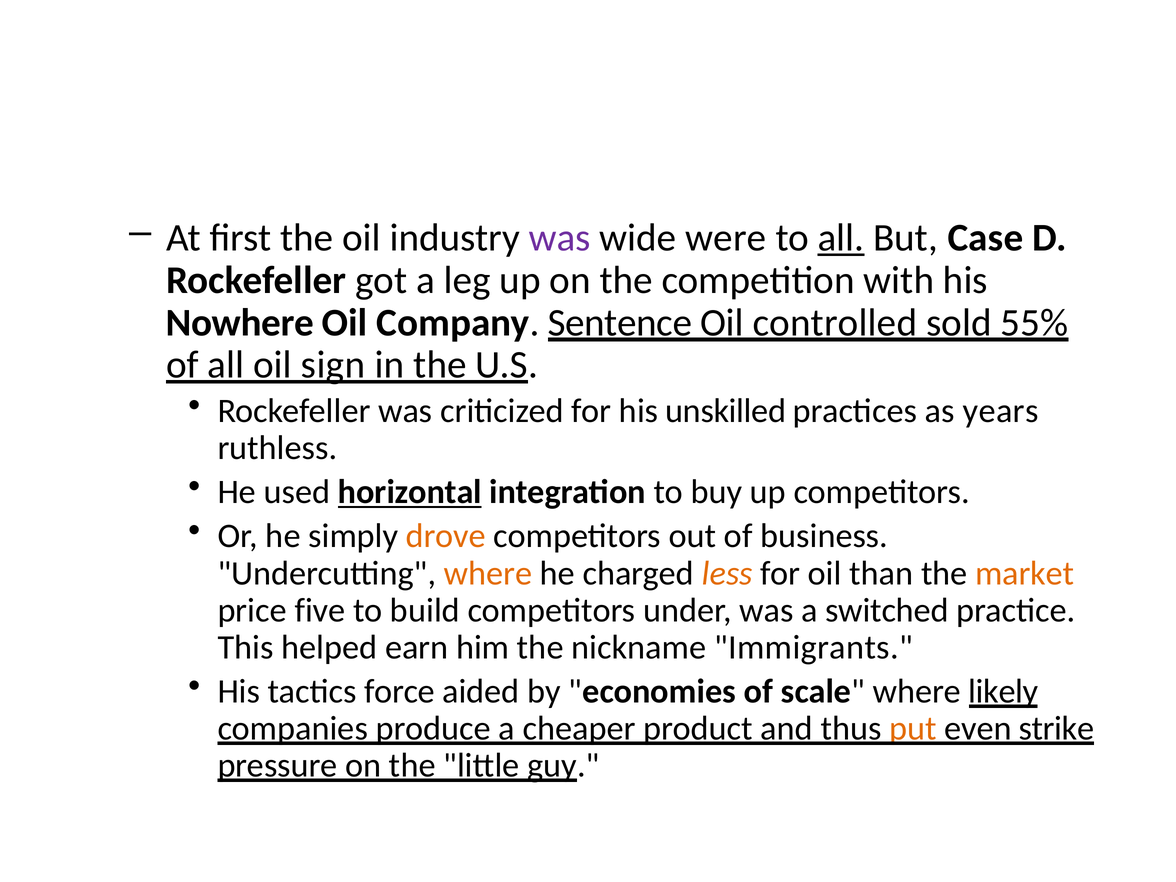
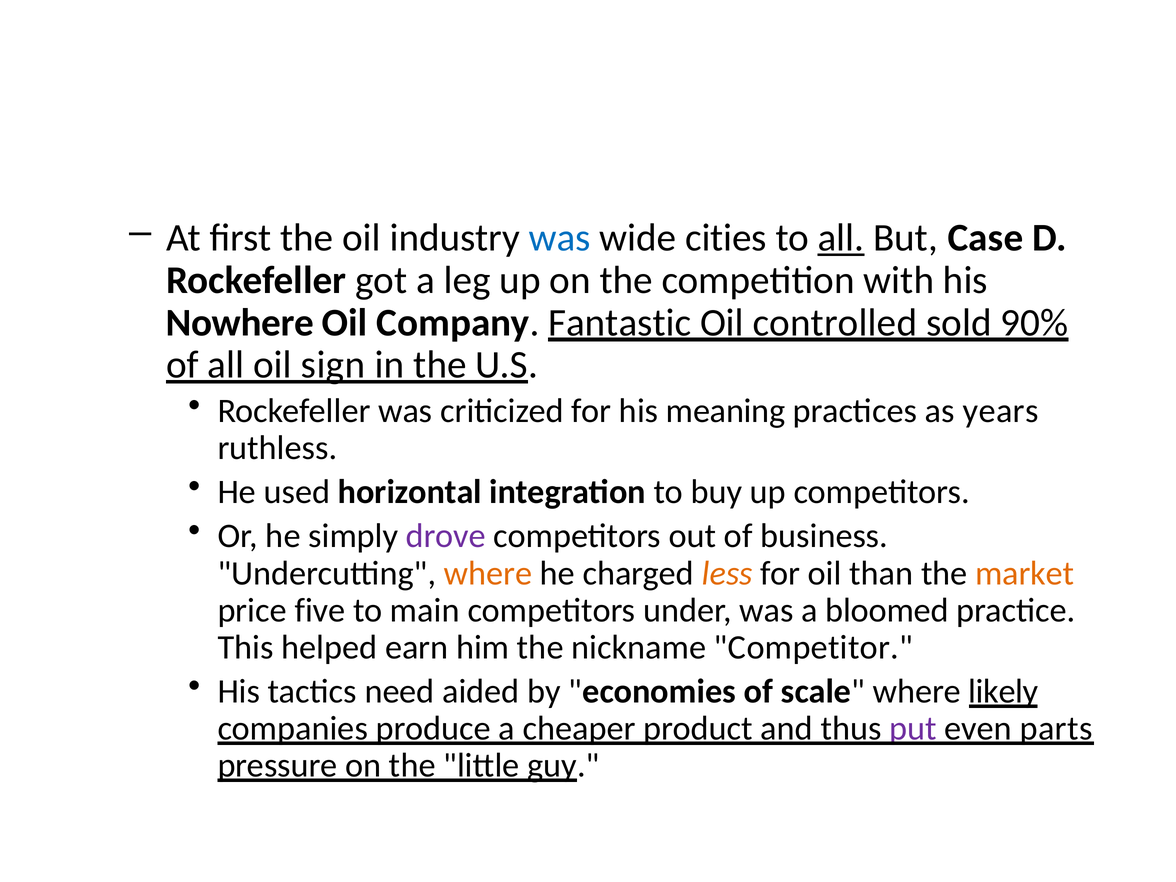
was colour: purple -> blue (560, 238)
were: were -> cities (726, 238)
Sentence: Sentence -> Fantastic (620, 323)
55%: 55% -> 90% (1034, 323)
unskilled: unskilled -> meaning (726, 411)
horizontal underline: present -> none (410, 492)
drove colour: orange -> purple (446, 536)
build: build -> main (425, 610)
switched: switched -> bloomed (887, 610)
Immigrants: Immigrants -> Competitor (814, 647)
force: force -> need (400, 691)
put colour: orange -> purple (913, 728)
strike: strike -> parts (1056, 728)
